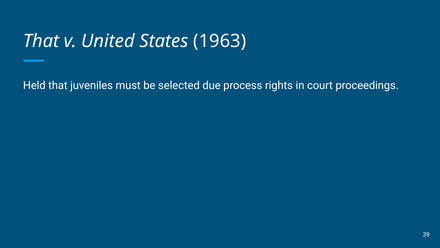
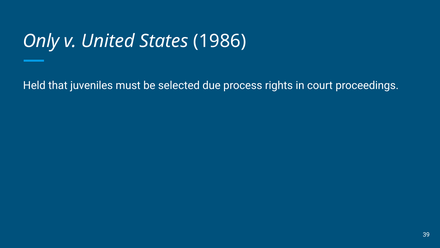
That: That -> Only (41, 41)
1963: 1963 -> 1986 (220, 41)
